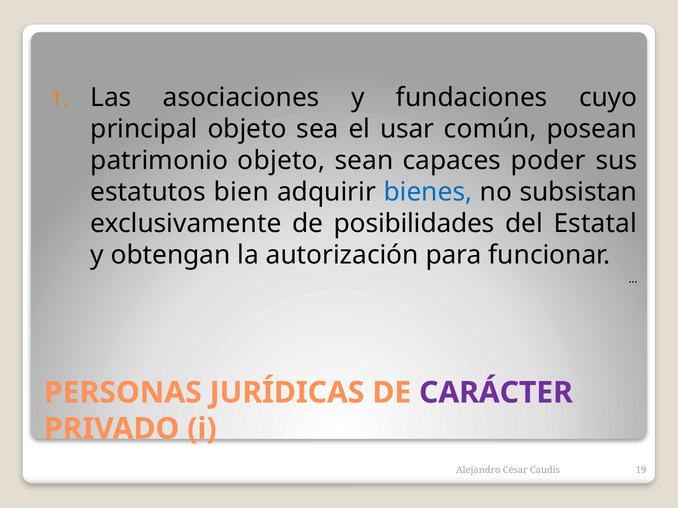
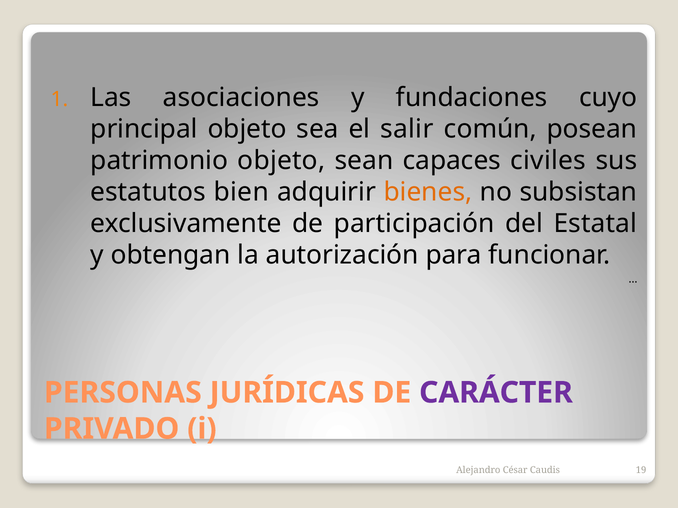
usar: usar -> salir (407, 129)
poder: poder -> civiles (548, 161)
bienes colour: blue -> orange (428, 192)
posibilidades: posibilidades -> participación (414, 224)
